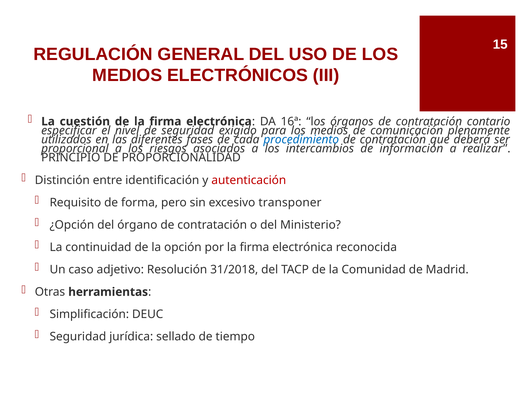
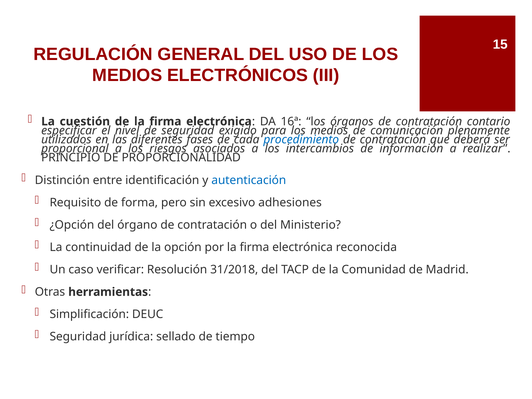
autenticación colour: red -> blue (249, 180)
transponer: transponer -> adhesiones (290, 202)
adjetivo: adjetivo -> verificar (120, 270)
